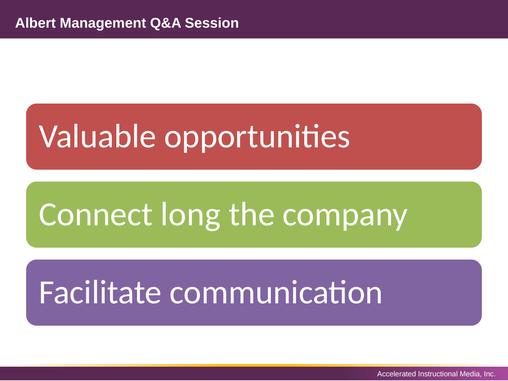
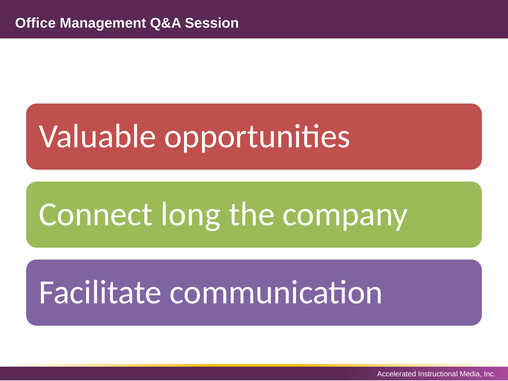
Albert: Albert -> Office (35, 23)
